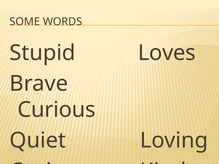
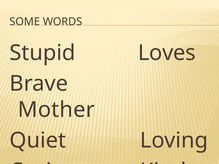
Curious: Curious -> Mother (56, 110)
